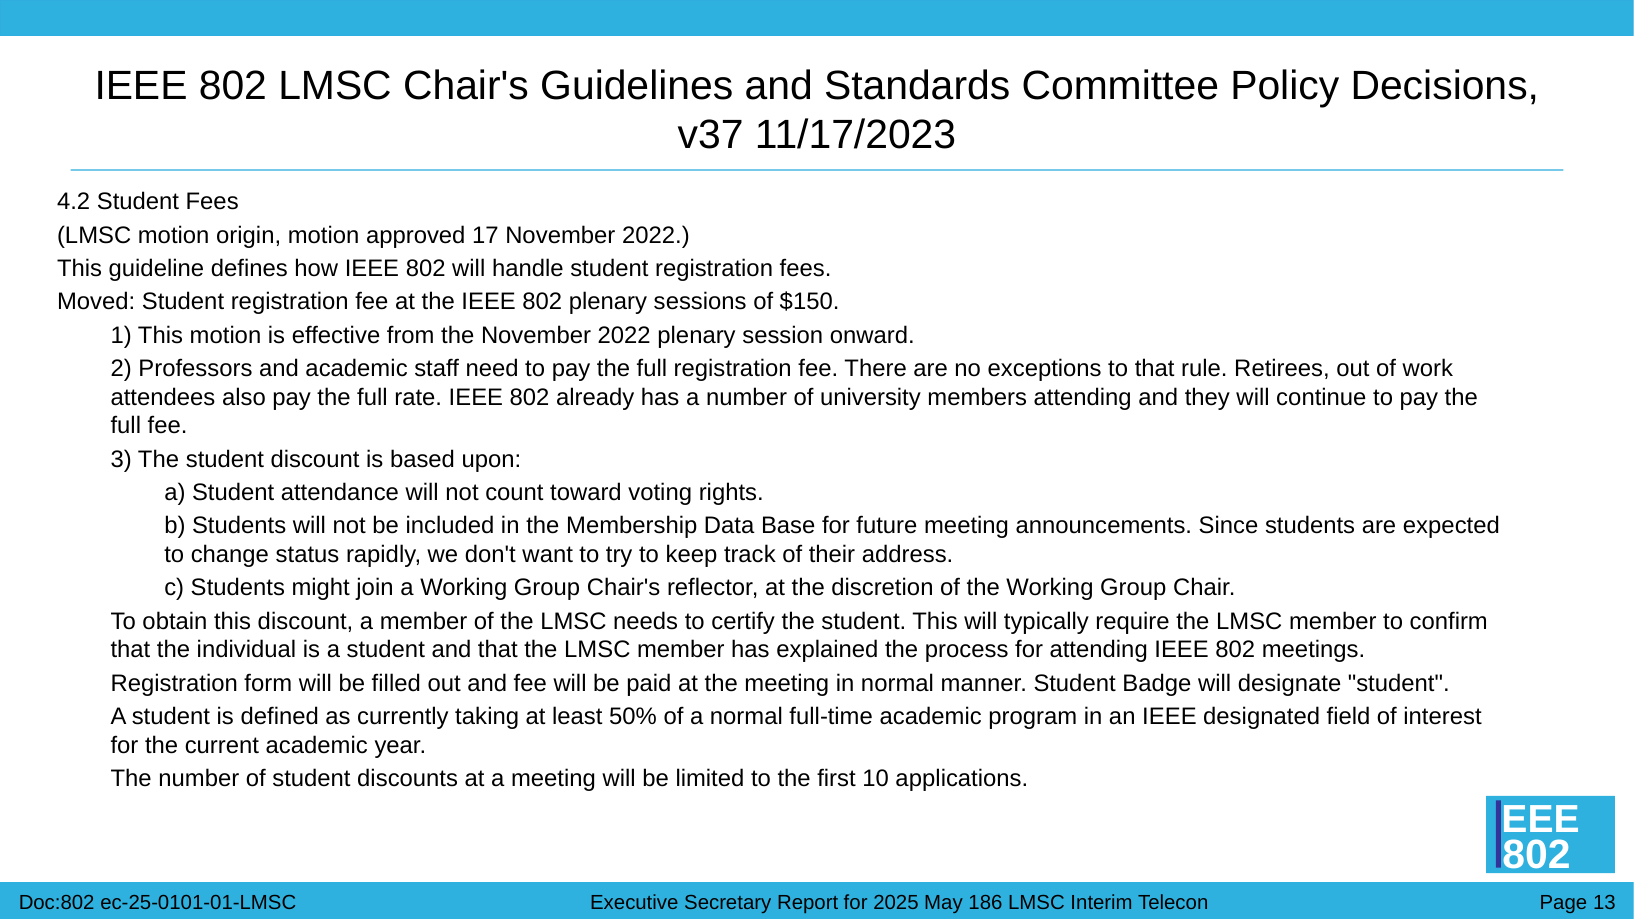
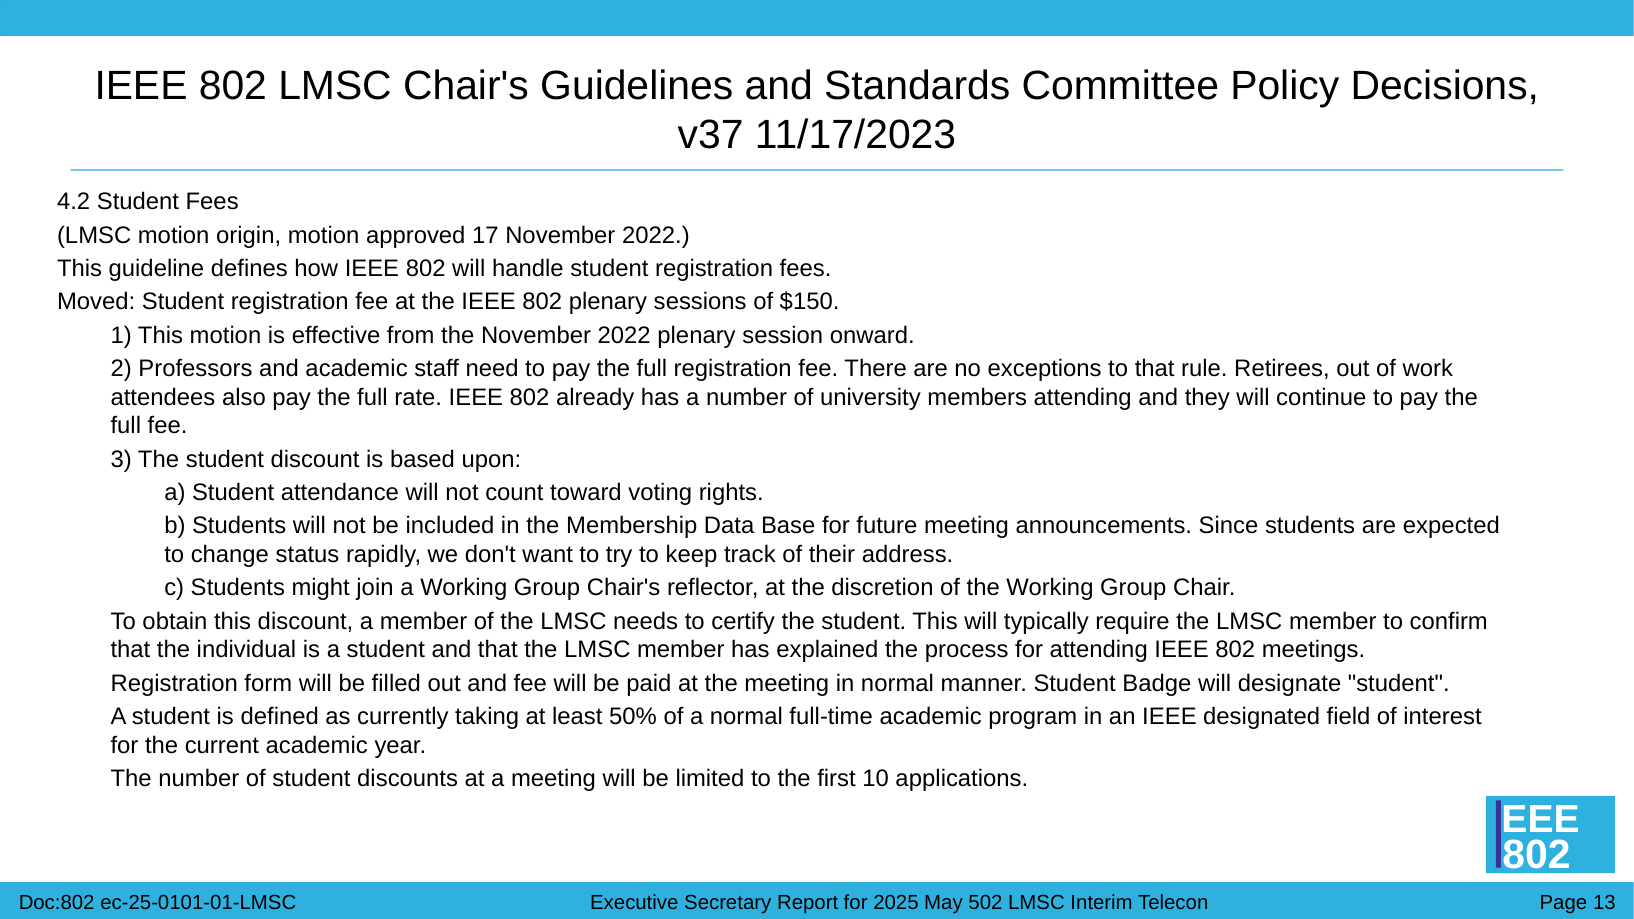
186: 186 -> 502 (985, 903)
